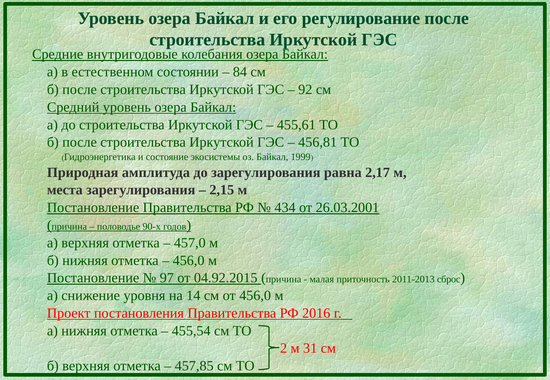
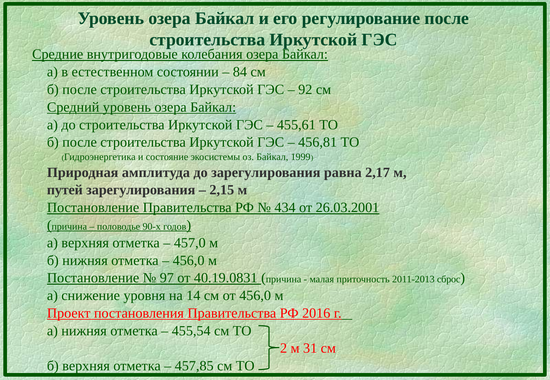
места: места -> путей (65, 190)
04.92.2015: 04.92.2015 -> 40.19.0831 (226, 279)
